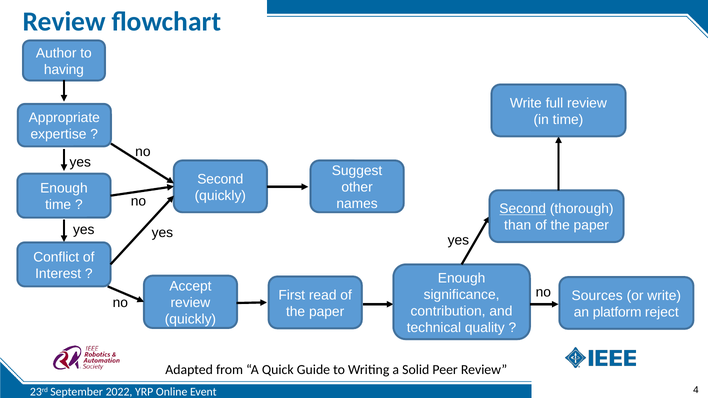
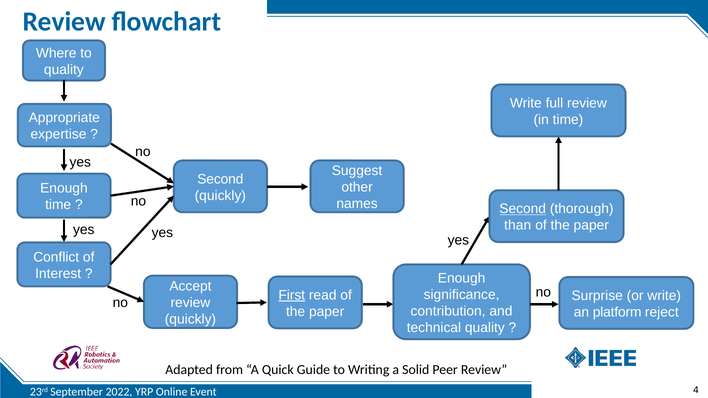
Author: Author -> Where (56, 53)
having: having -> quality (64, 70)
Sources: Sources -> Surprise (597, 296)
First underline: none -> present (292, 295)
